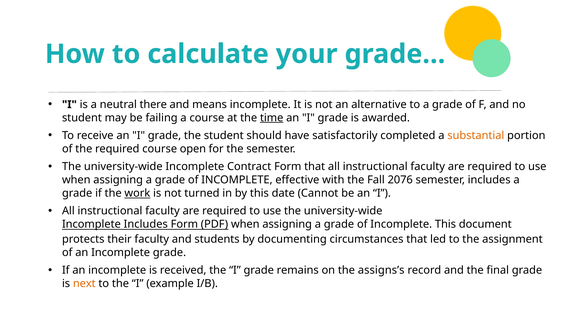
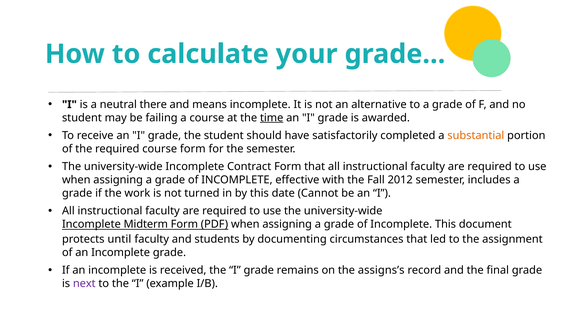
course open: open -> form (193, 149)
2076: 2076 -> 2012 (400, 180)
work underline: present -> none (137, 193)
Incomplete Includes: Includes -> Midterm (146, 224)
their: their -> until (119, 239)
next colour: orange -> purple (84, 283)
